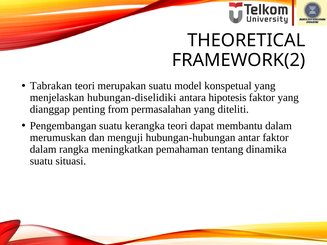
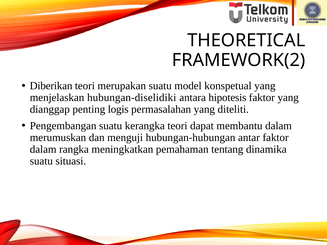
Tabrakan: Tabrakan -> Diberikan (51, 86)
from: from -> logis (118, 109)
